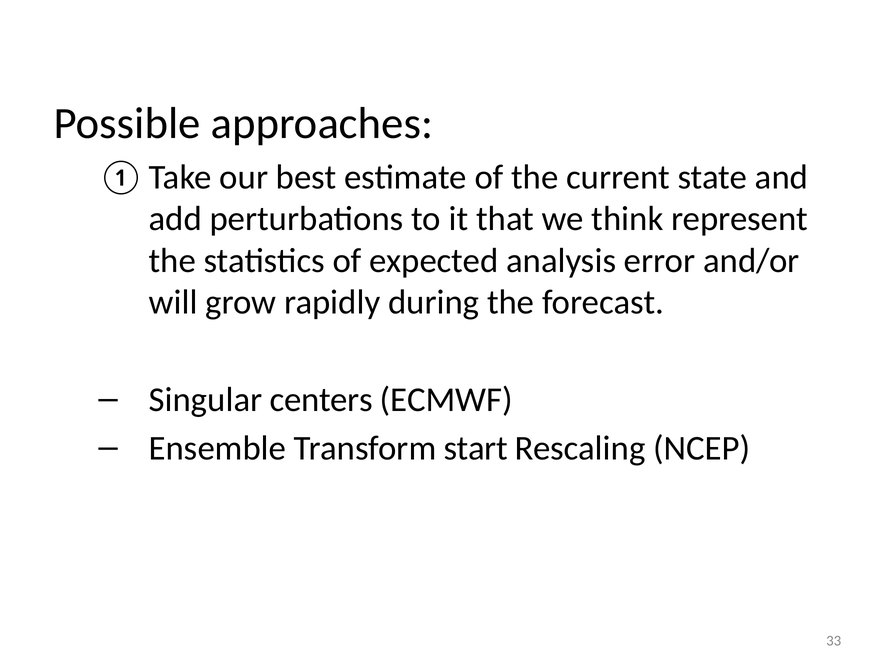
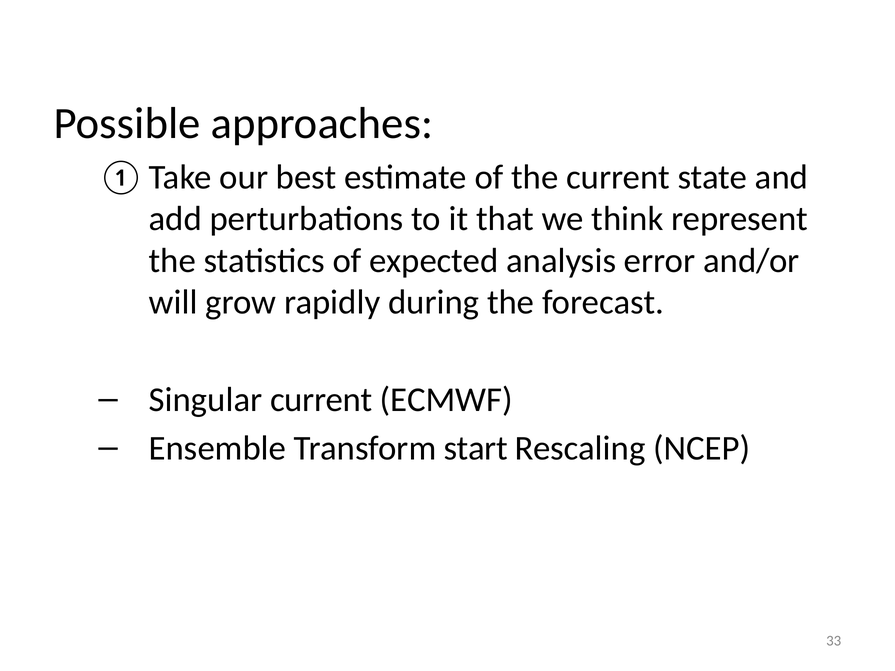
Singular centers: centers -> current (321, 400)
